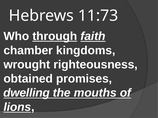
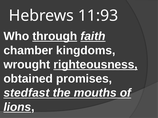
11:73: 11:73 -> 11:93 (98, 16)
righteousness underline: none -> present (96, 65)
dwelling: dwelling -> stedfast (26, 93)
